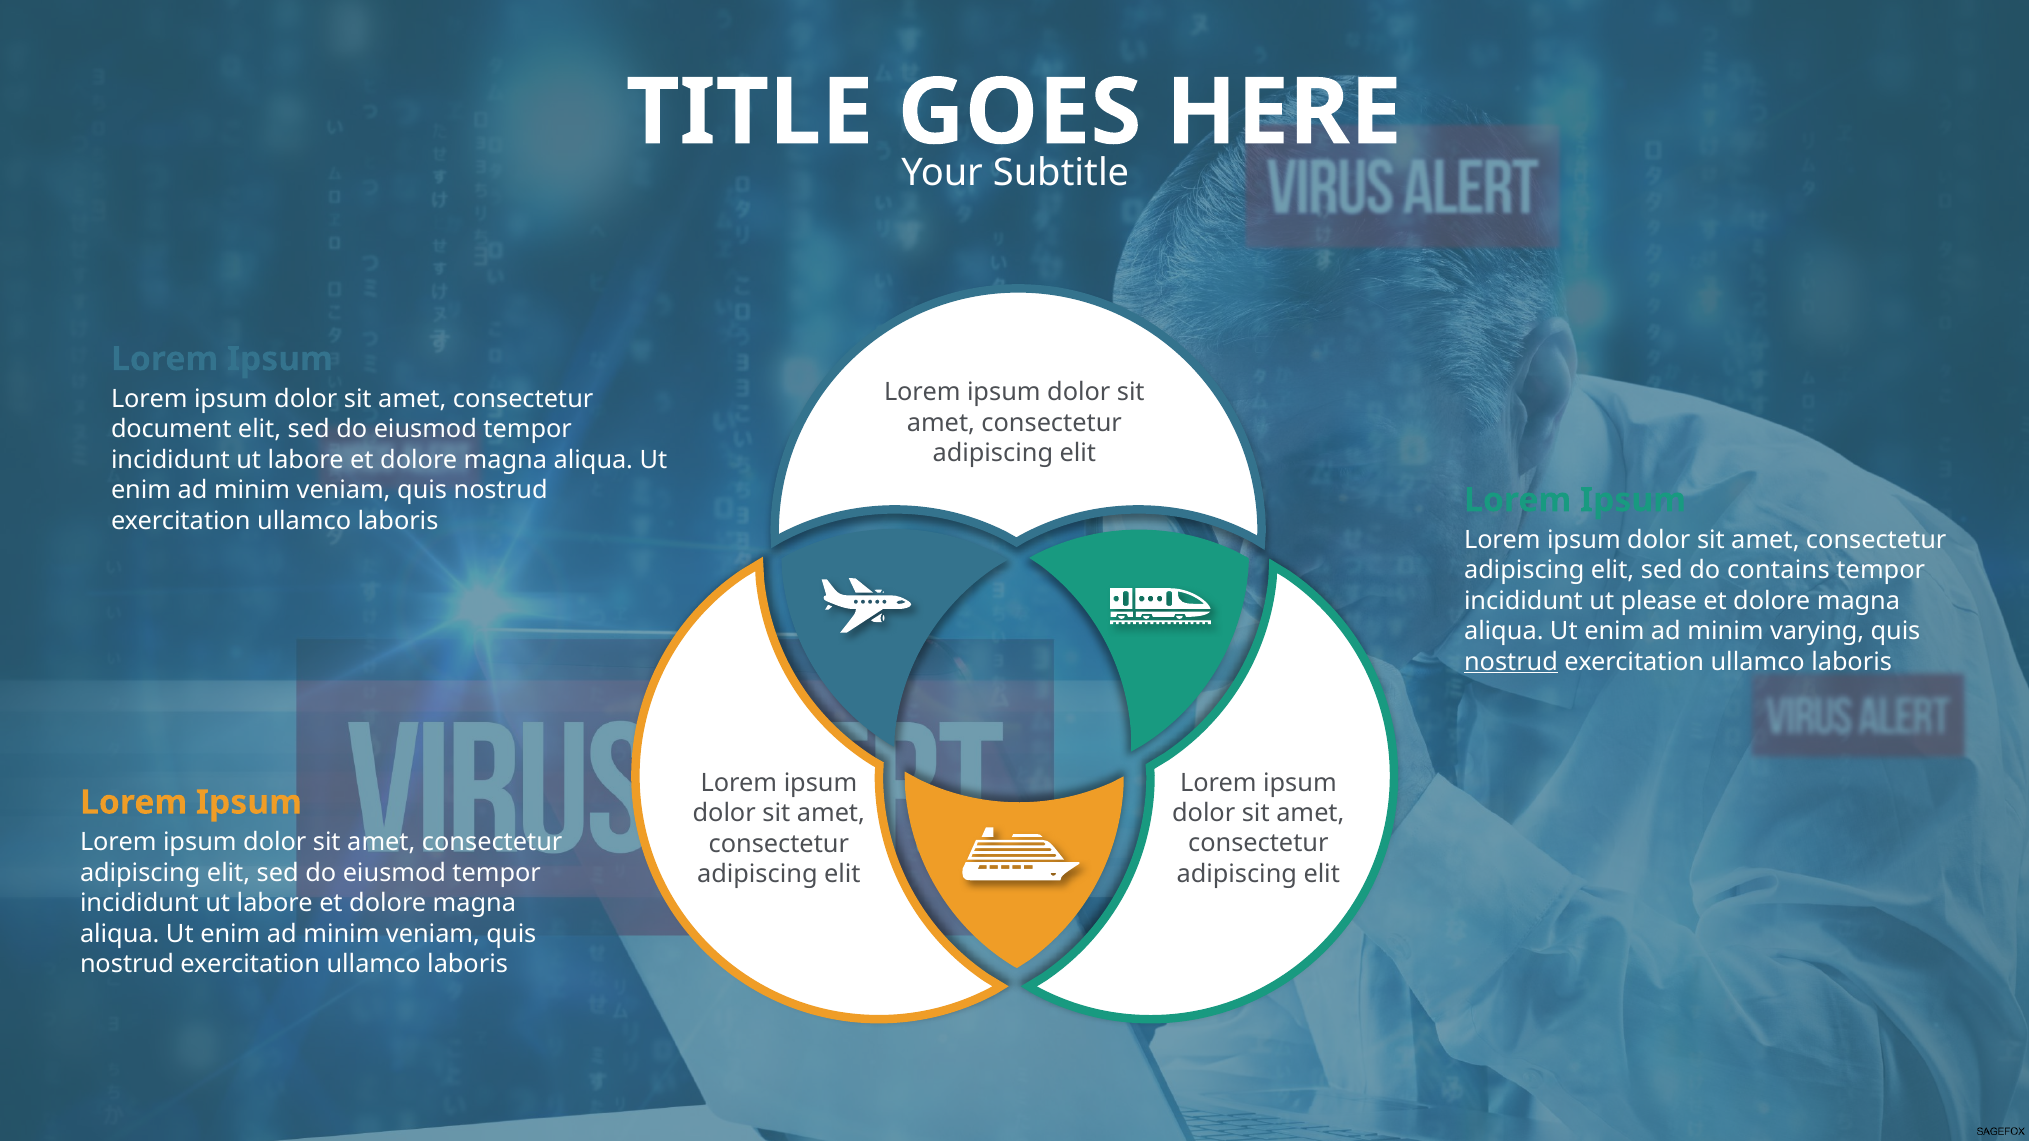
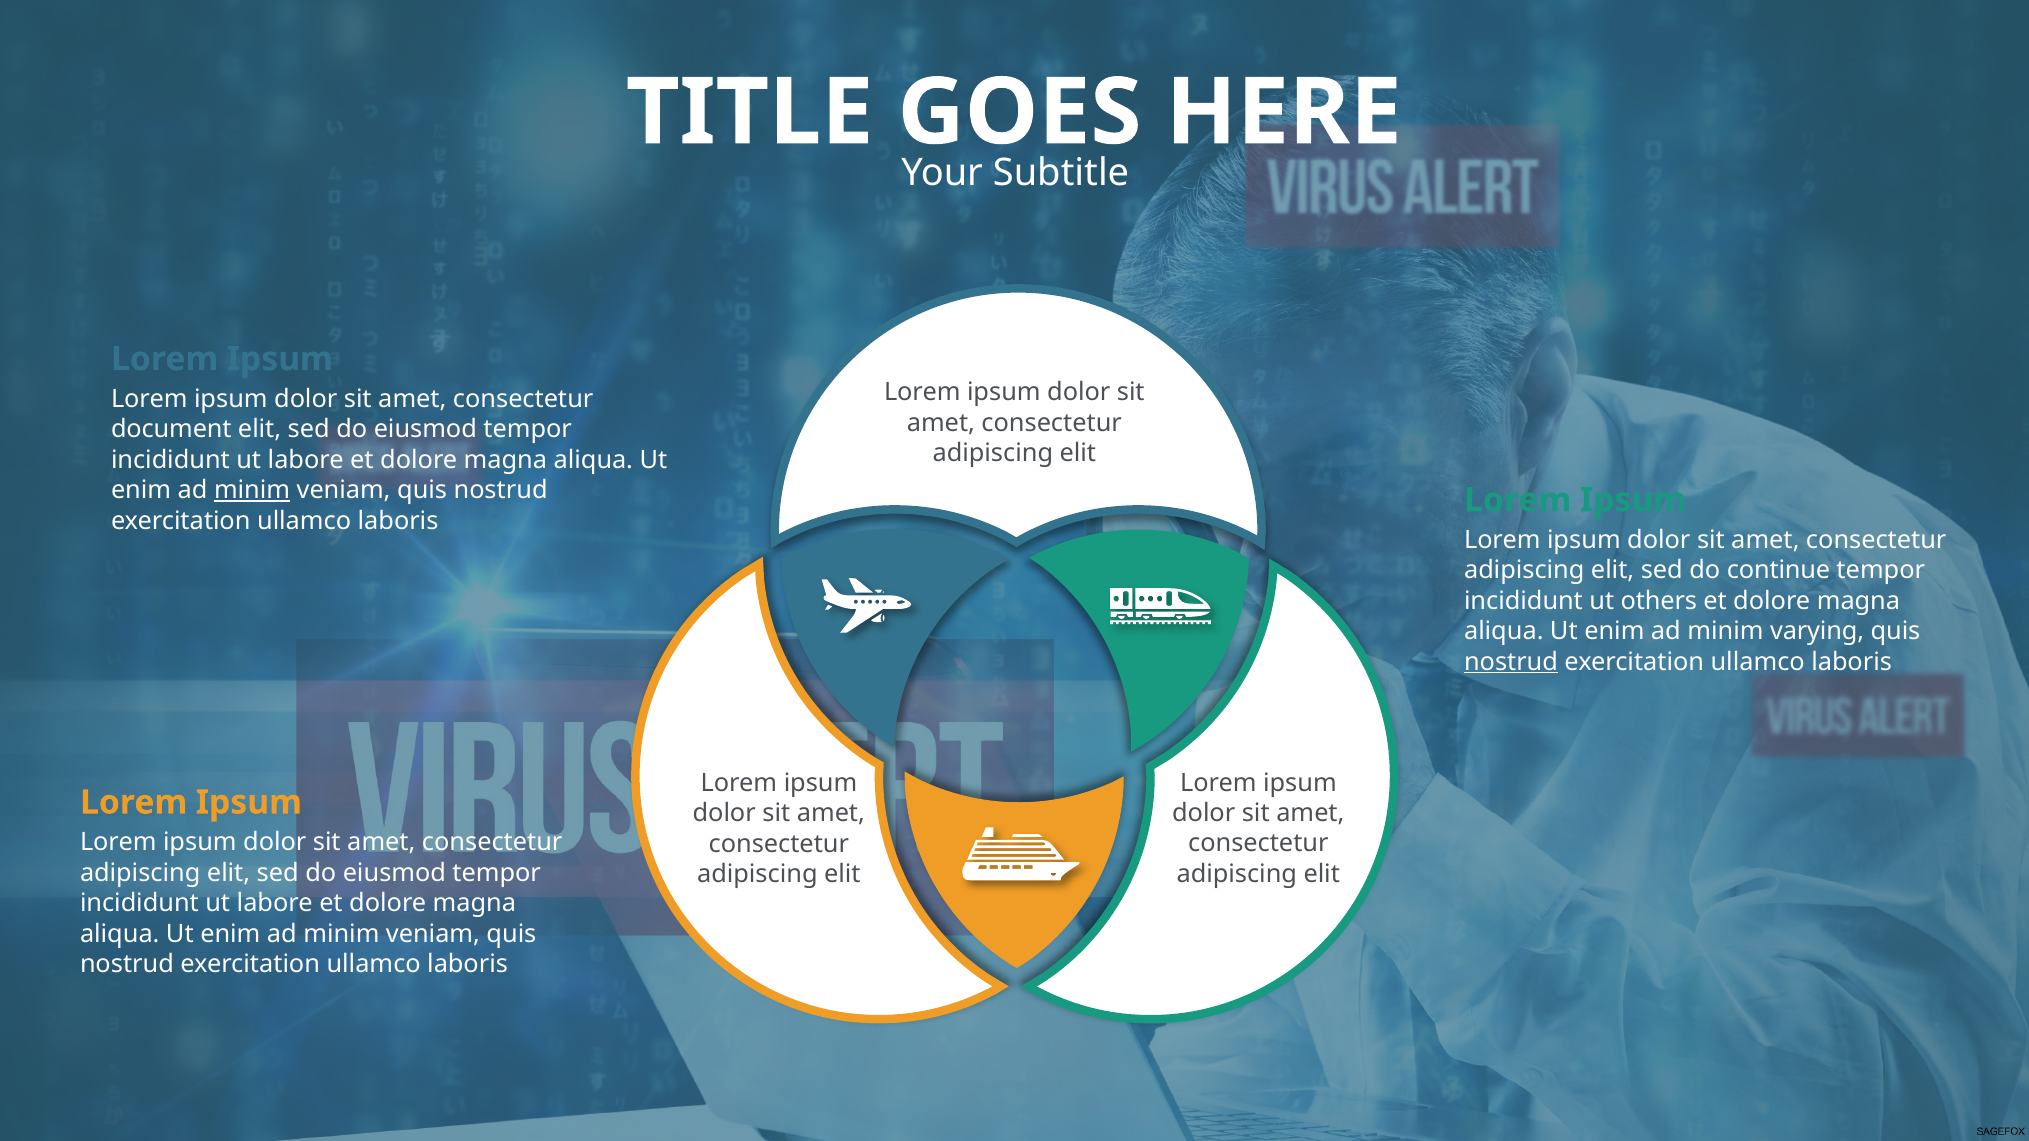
minim underline: none -> present (252, 490)
contains: contains -> continue (1779, 571)
please: please -> others (1659, 601)
